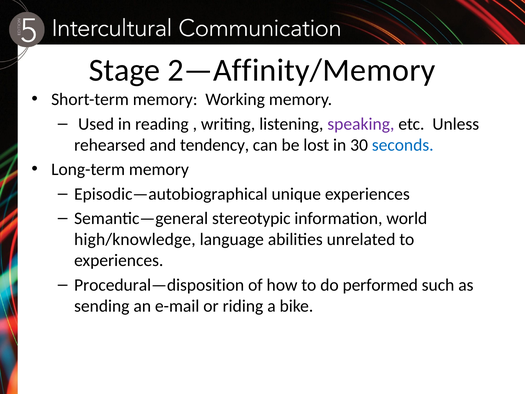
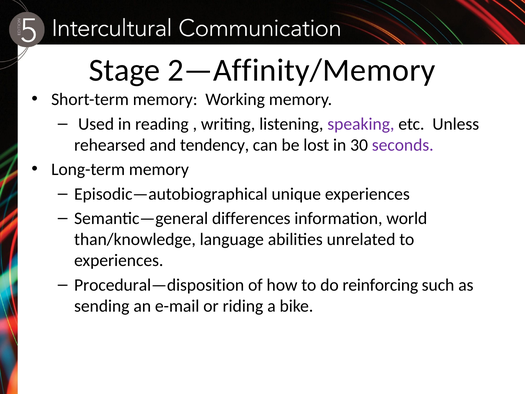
seconds colour: blue -> purple (403, 145)
stereotypic: stereotypic -> differences (251, 218)
high/knowledge: high/knowledge -> than/knowledge (135, 239)
performed: performed -> reinforcing (380, 285)
